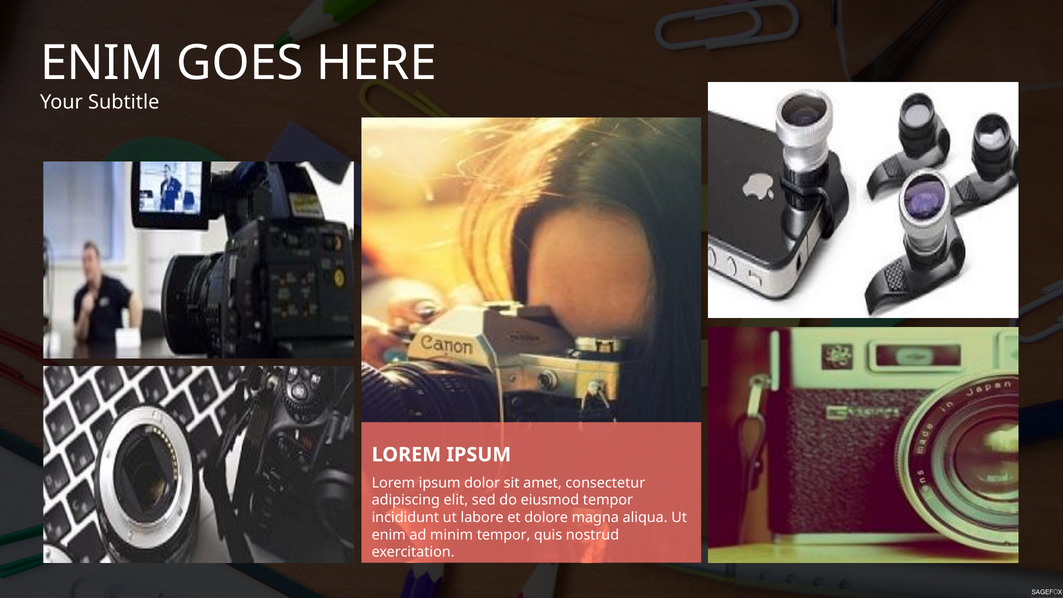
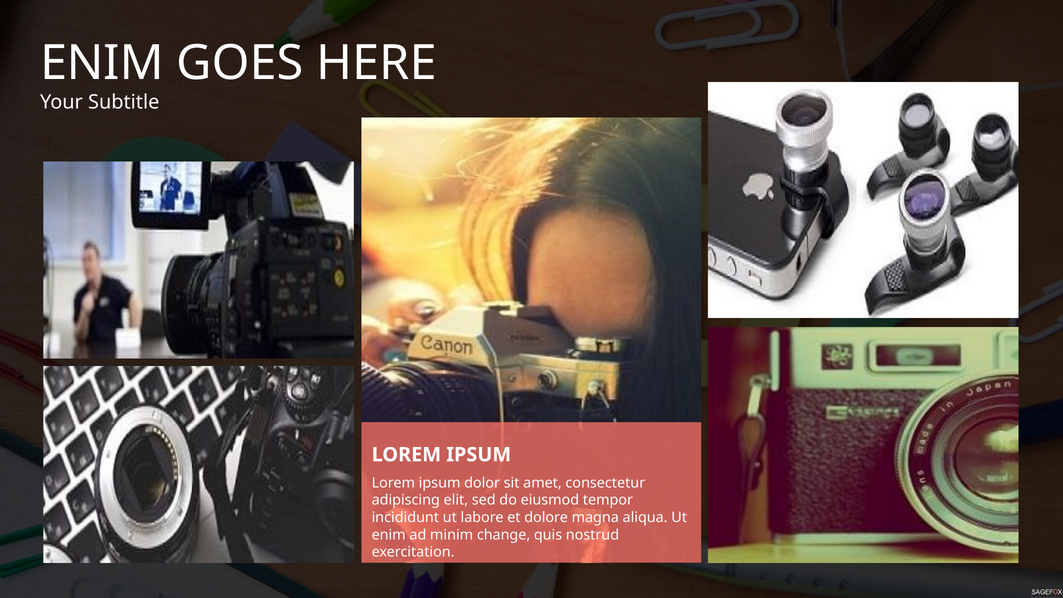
minim tempor: tempor -> change (504, 535)
